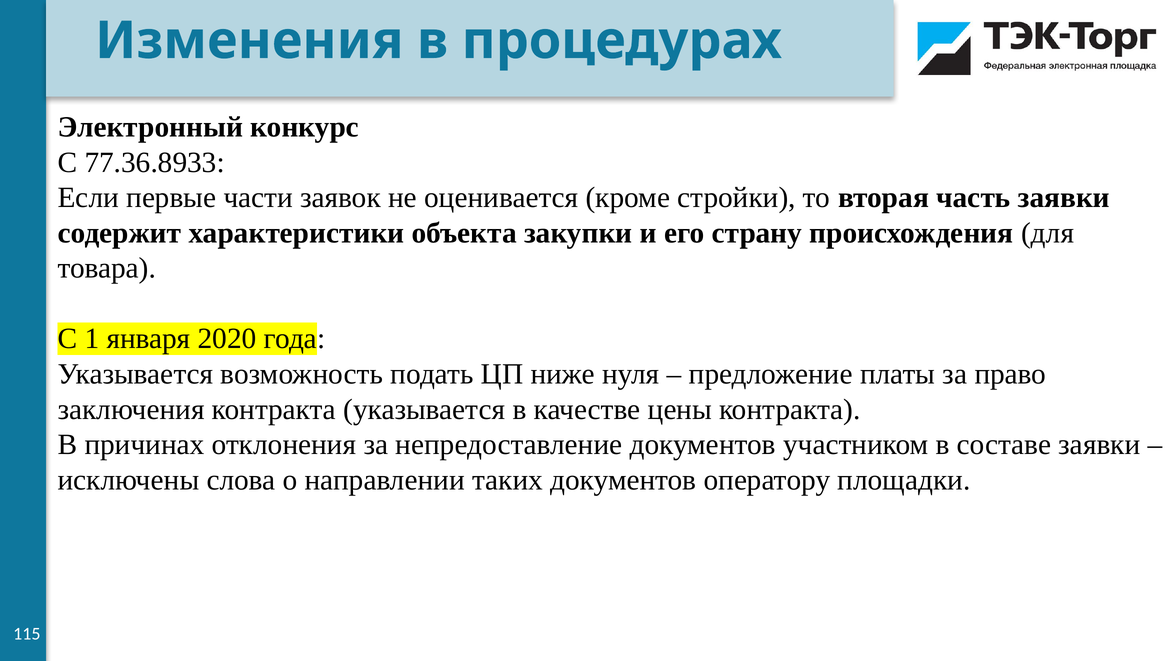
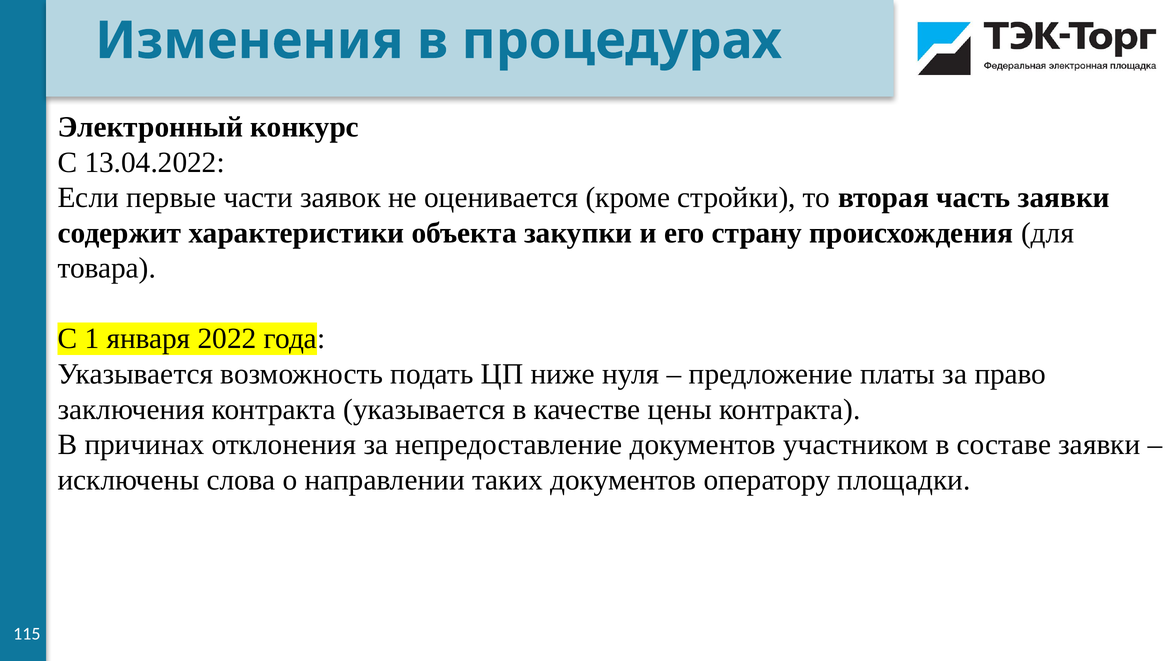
77.36.8933: 77.36.8933 -> 13.04.2022 (155, 163)
2020: 2020 -> 2022 (227, 339)
